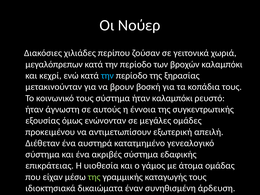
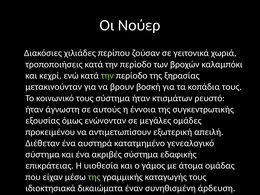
μεγαλόπρεπων: μεγαλόπρεπων -> τροποποιήσεις (54, 64)
την colour: light blue -> light green (107, 76)
ήταν καλαμπόκι: καλαμπόκι -> κτισμάτων (172, 98)
